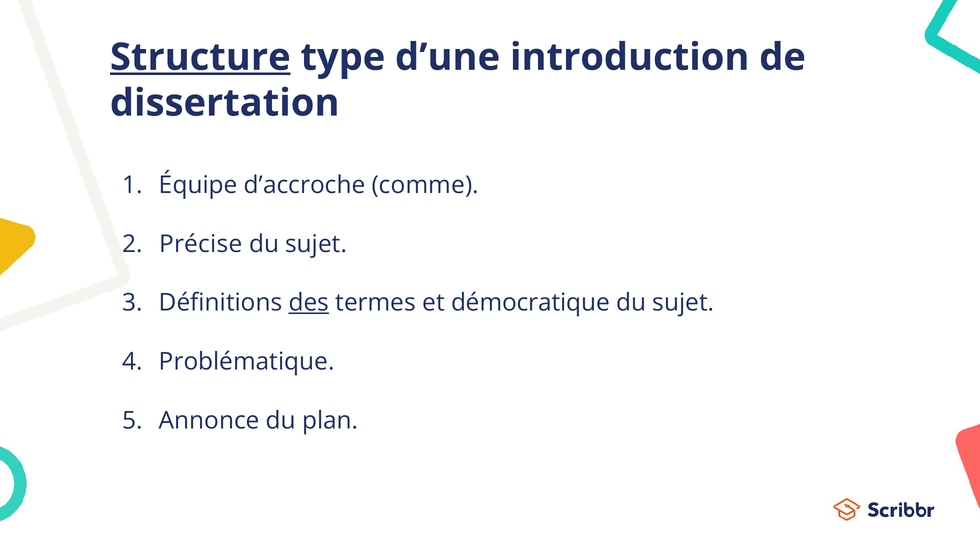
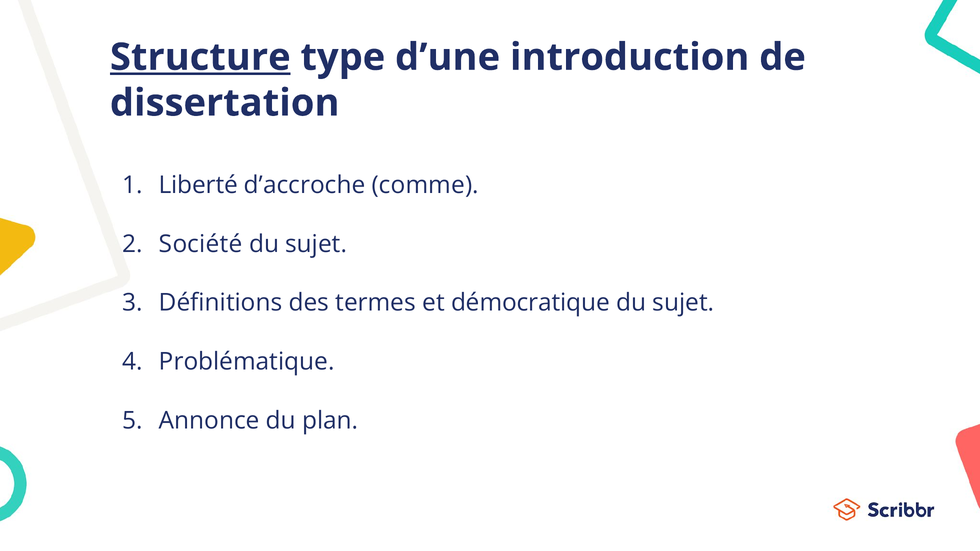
Équipe: Équipe -> Liberté (198, 185)
Précise: Précise -> Société (201, 244)
des underline: present -> none (309, 303)
